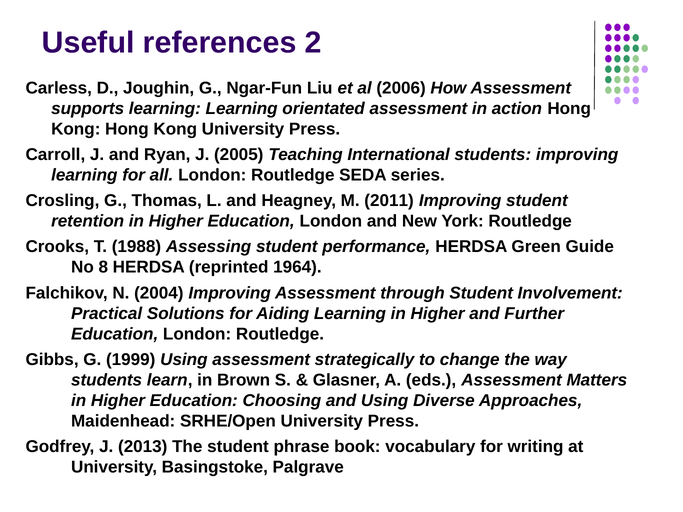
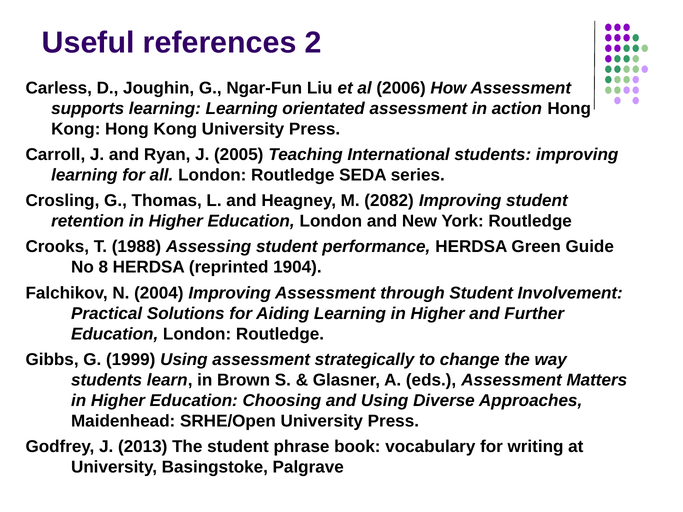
2011: 2011 -> 2082 (389, 201)
1964: 1964 -> 1904 (297, 267)
